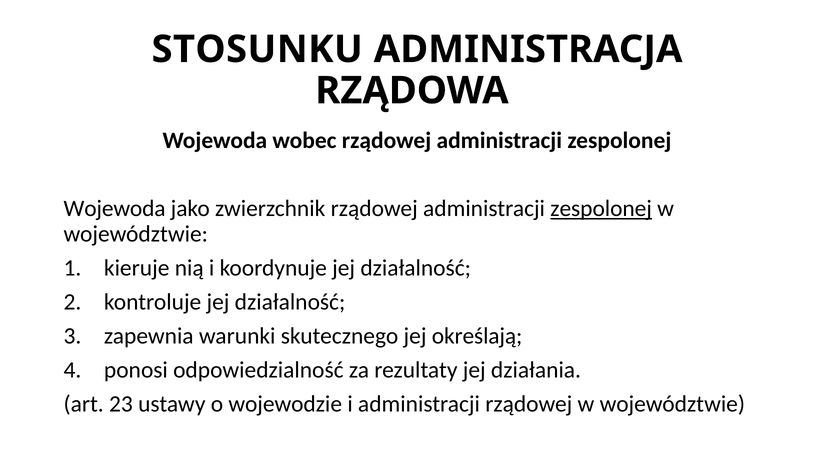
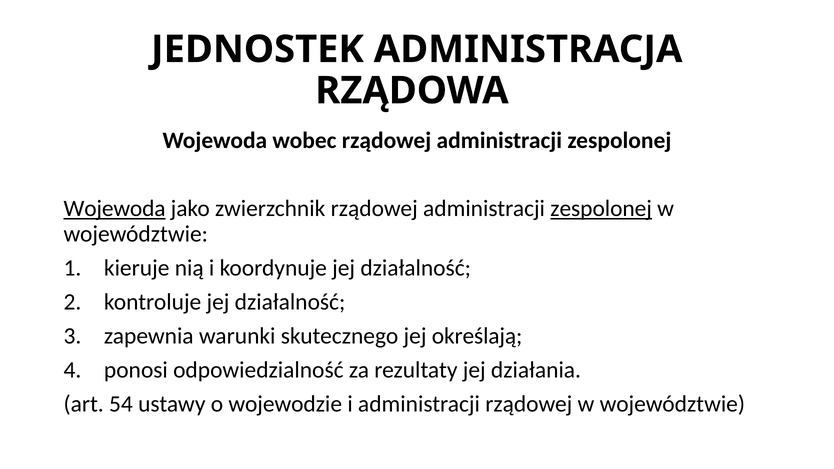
STOSUNKU: STOSUNKU -> JEDNOSTEK (257, 49)
Wojewoda underline: none -> present (115, 209)
23: 23 -> 54 (121, 404)
